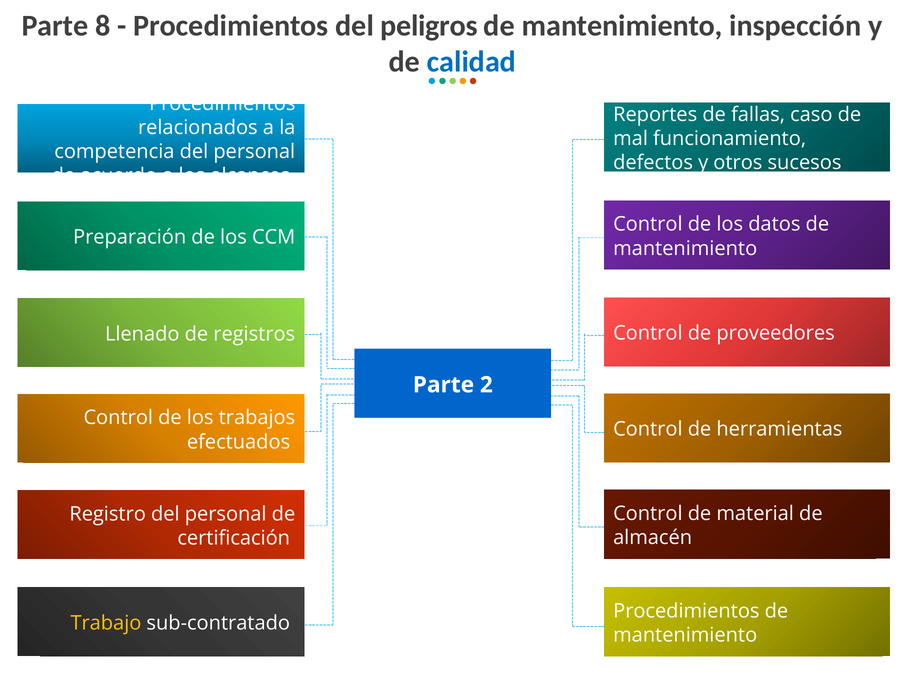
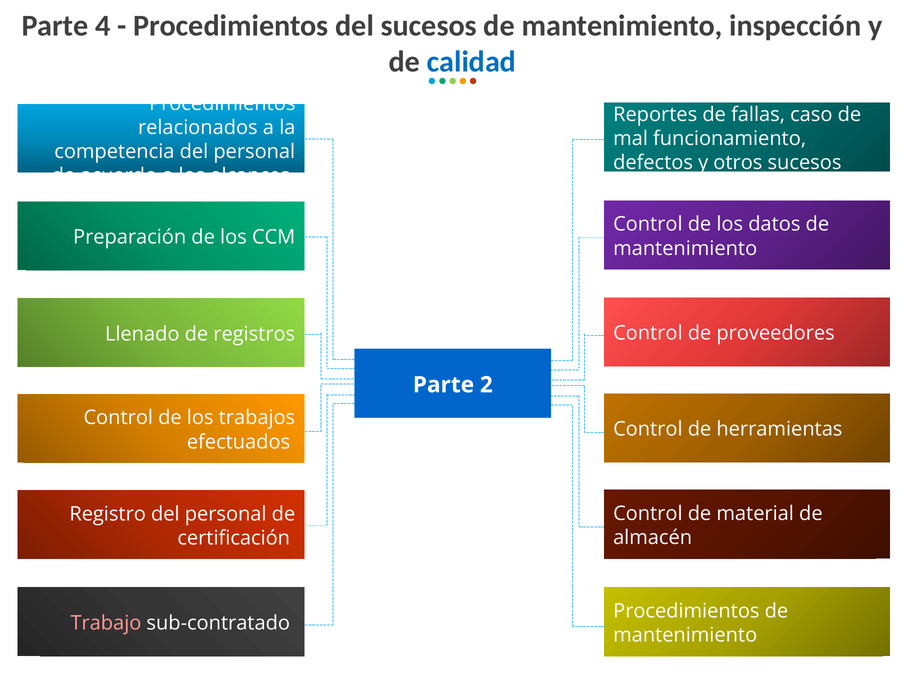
8: 8 -> 4 (103, 26)
del peligros: peligros -> sucesos (429, 26)
Trabajo colour: yellow -> pink (106, 624)
